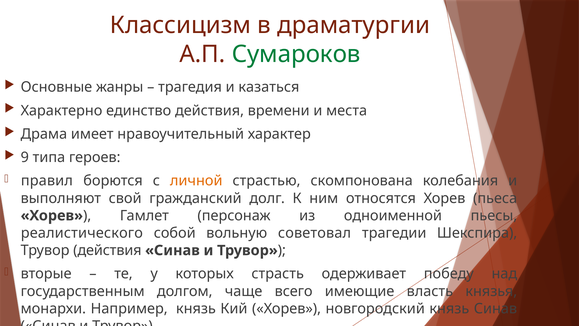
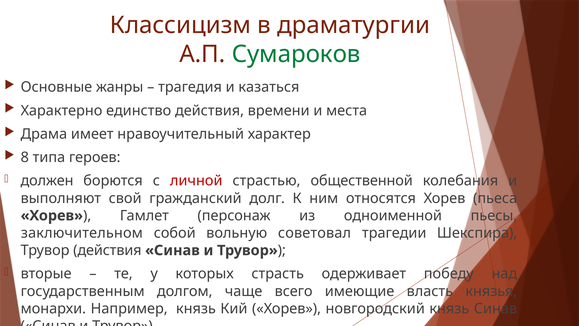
9: 9 -> 8 (25, 157)
правил: правил -> должен (47, 181)
личной colour: orange -> red (196, 181)
скомпонована: скомпонована -> общественной (362, 181)
реалистического: реалистического -> заключительном (82, 233)
